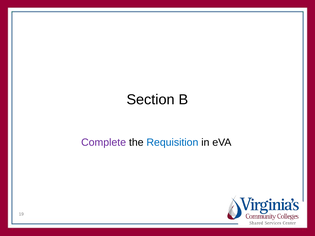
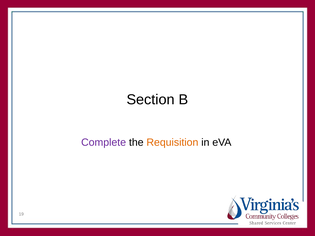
Requisition colour: blue -> orange (172, 142)
